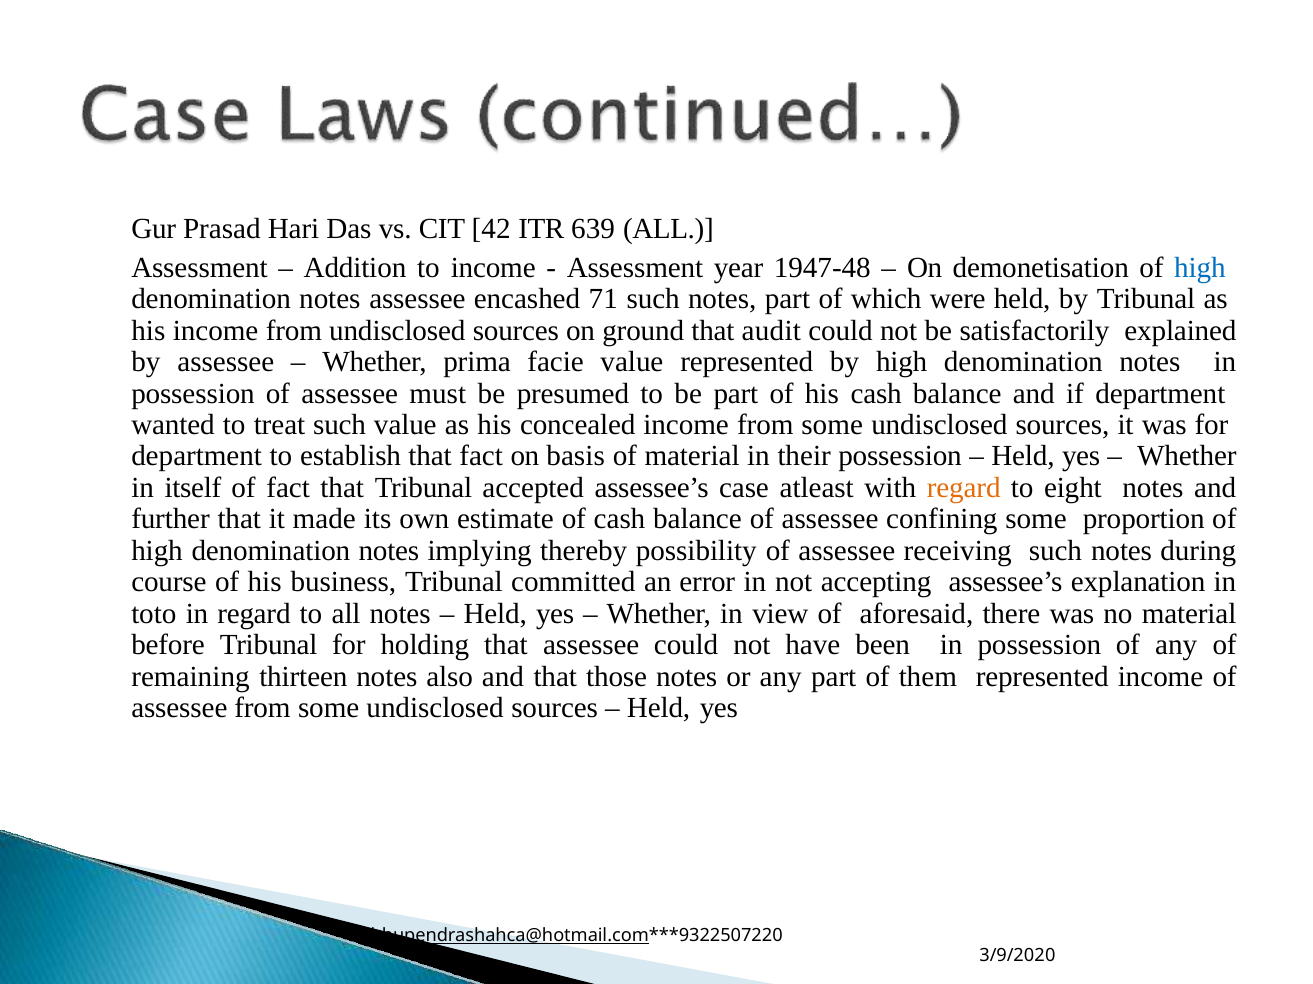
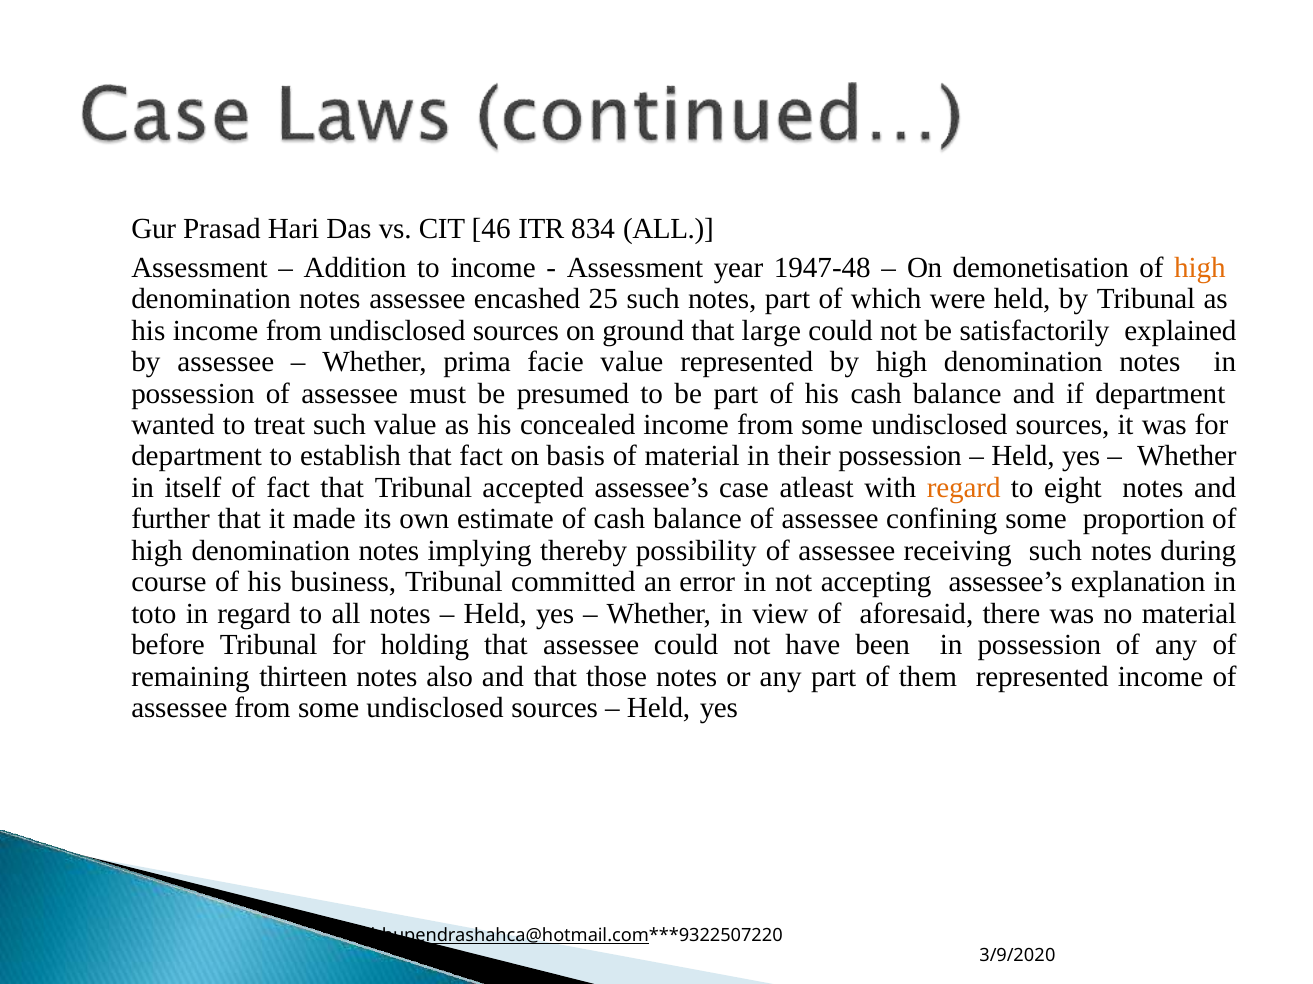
42: 42 -> 46 (491, 229)
639: 639 -> 834 (593, 229)
high colour: blue -> orange (1200, 268)
71: 71 -> 25 (603, 299)
audit: audit -> large (771, 331)
